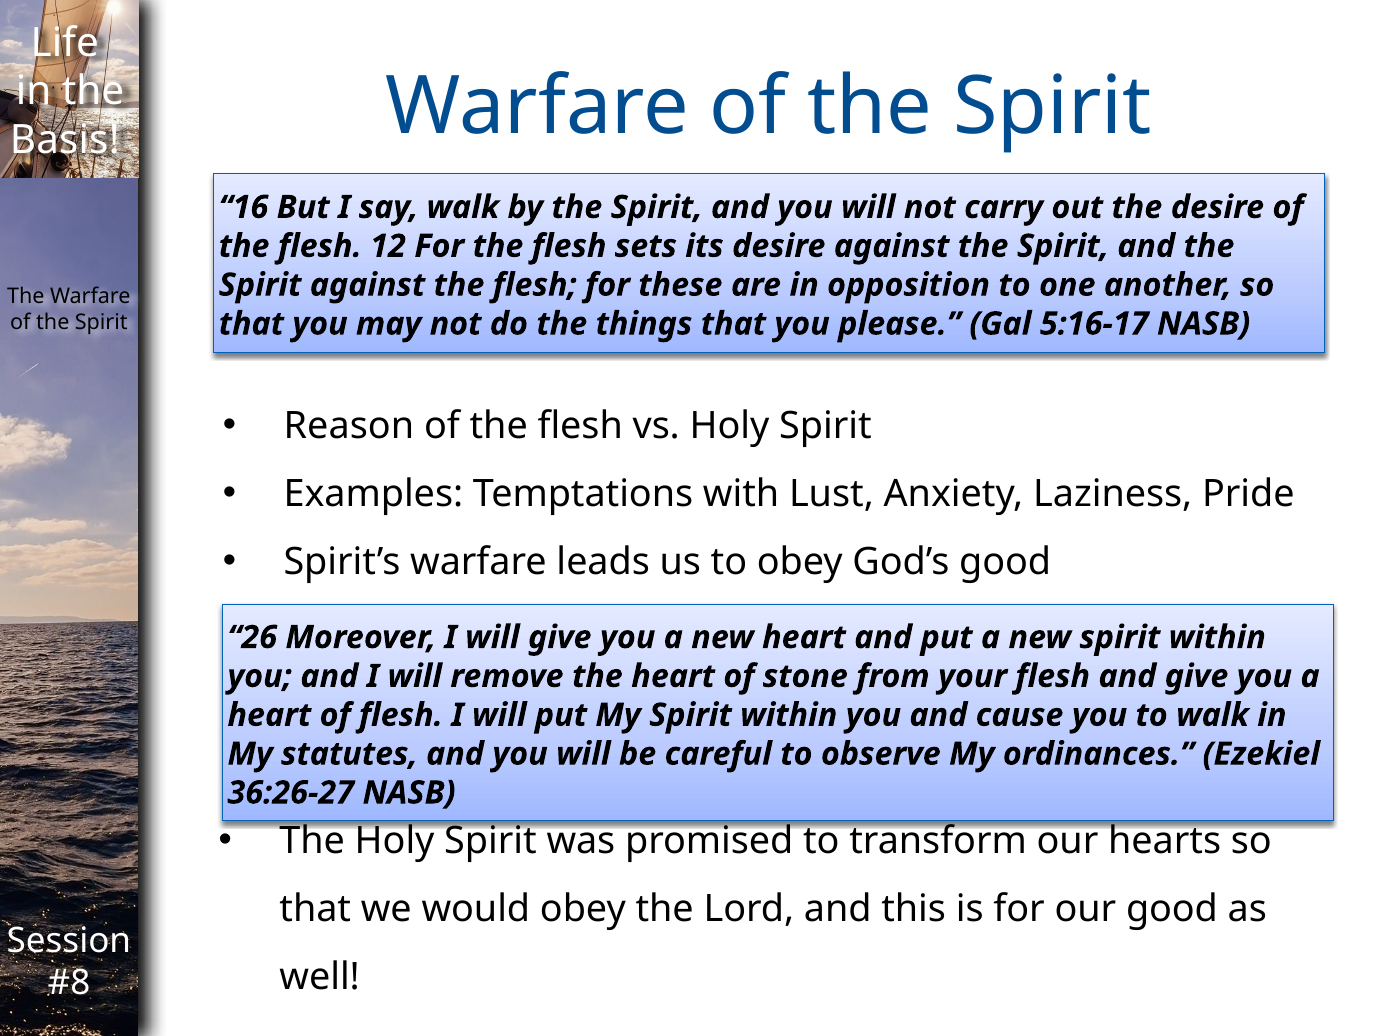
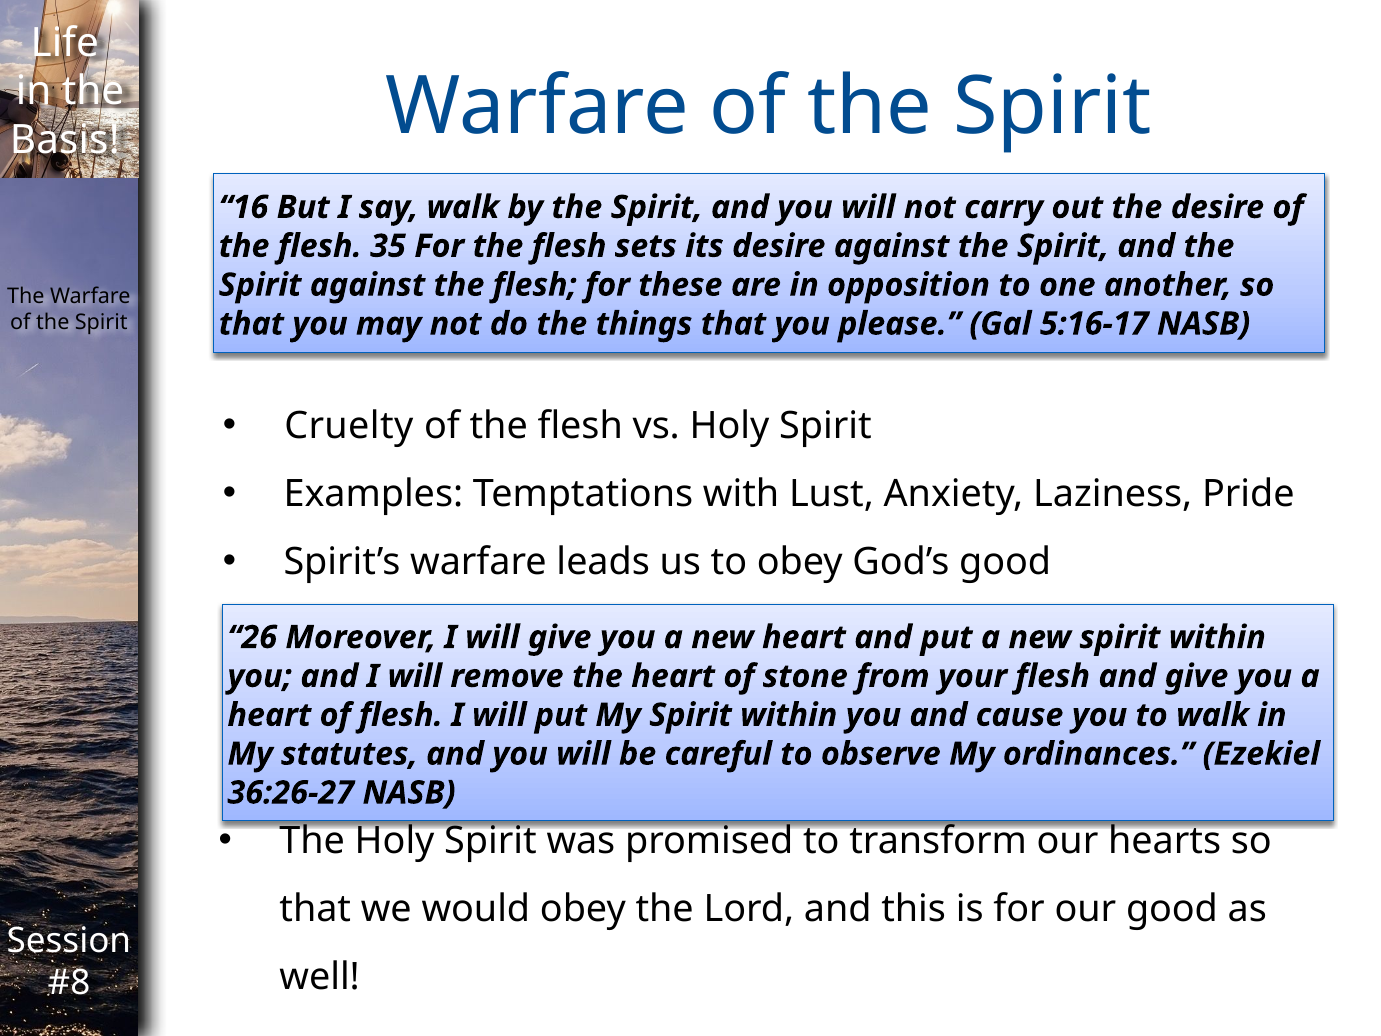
12: 12 -> 35 (388, 246)
Reason: Reason -> Cruelty (349, 426)
